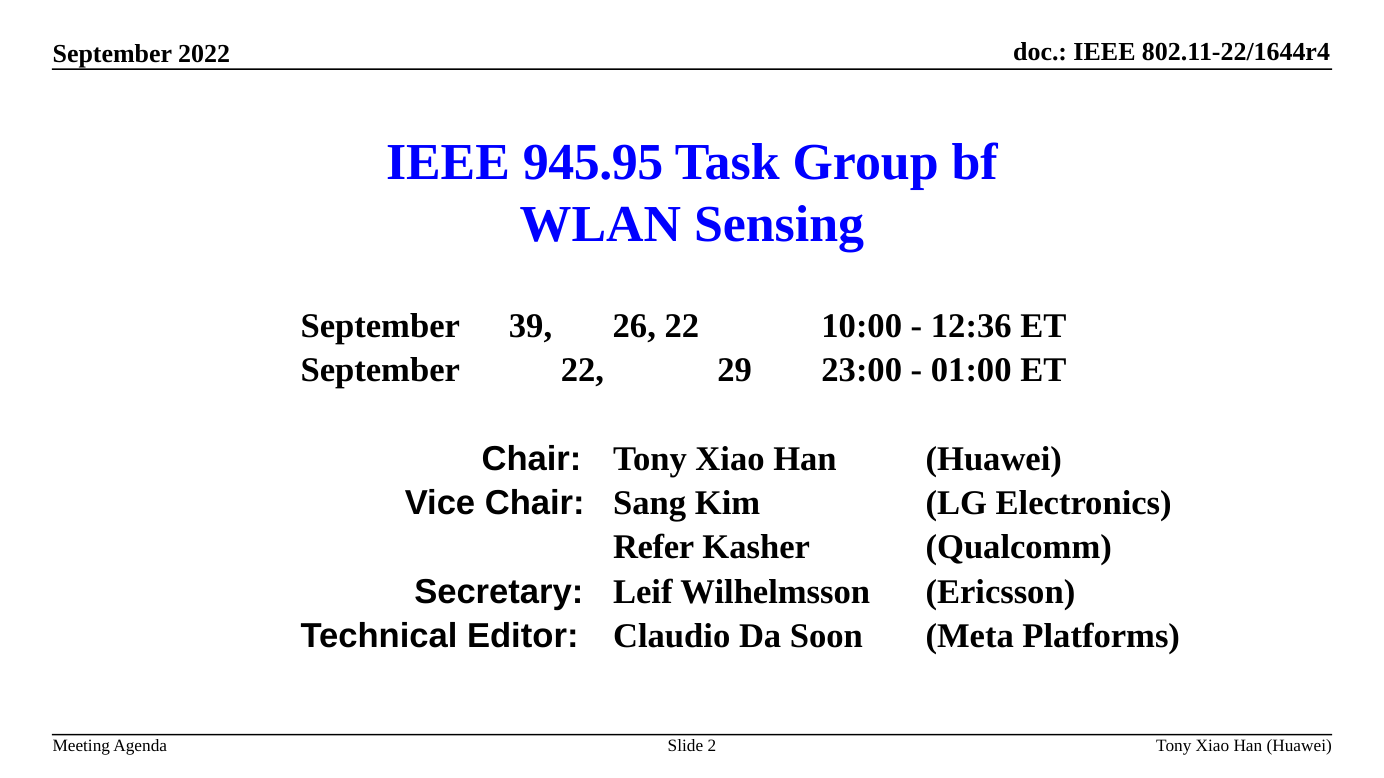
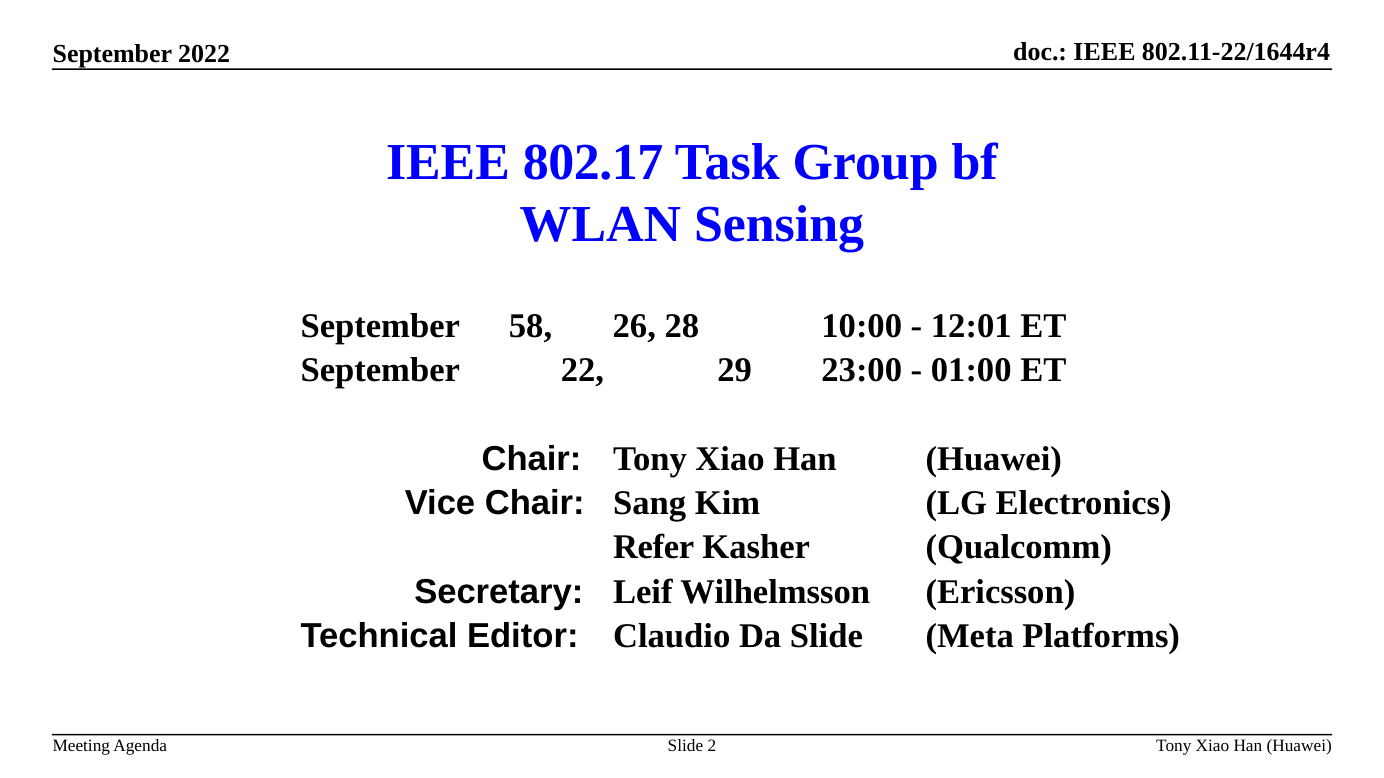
945.95: 945.95 -> 802.17 (593, 163)
39: 39 -> 58 (531, 326)
26 22: 22 -> 28 (682, 326)
12:36: 12:36 -> 12:01 (971, 326)
Da Soon: Soon -> Slide (826, 636)
